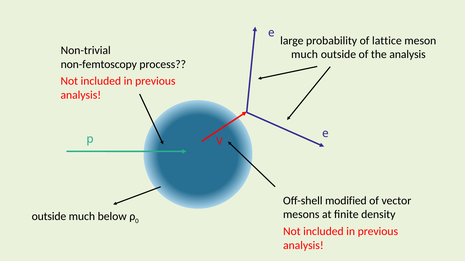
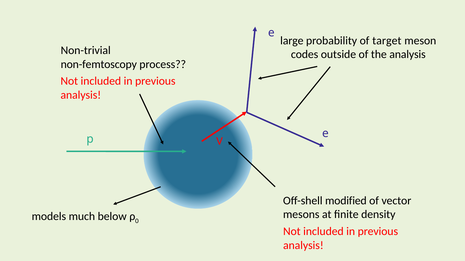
lattice: lattice -> target (387, 41)
much: much -> codes (305, 55)
outside: outside -> models (49, 217)
